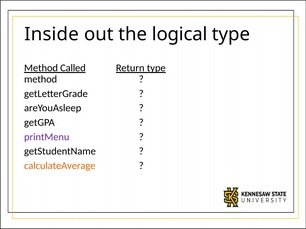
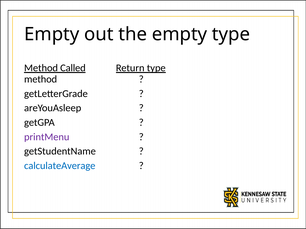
Inside: Inside -> Empty (52, 34)
the logical: logical -> empty (180, 34)
calculateAverage colour: orange -> blue (60, 166)
